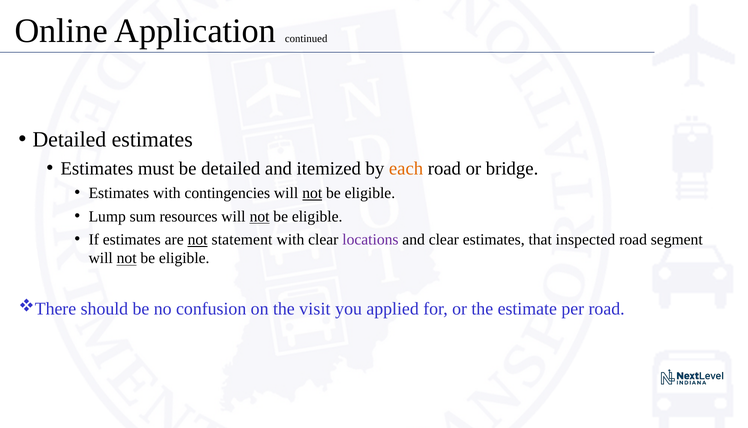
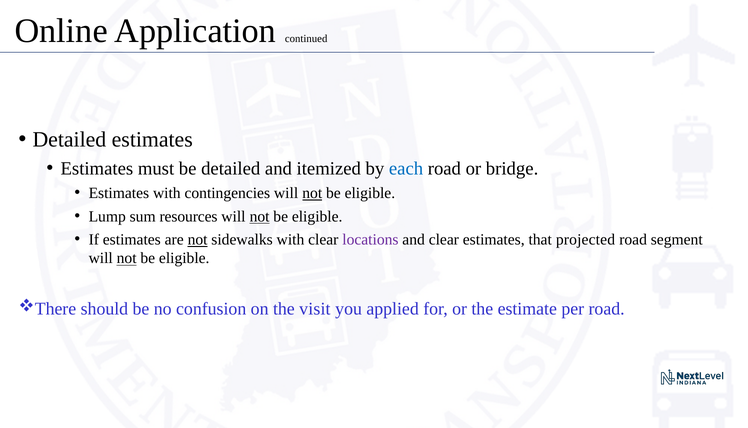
each colour: orange -> blue (406, 168)
statement: statement -> sidewalks (242, 239)
inspected: inspected -> projected (585, 239)
